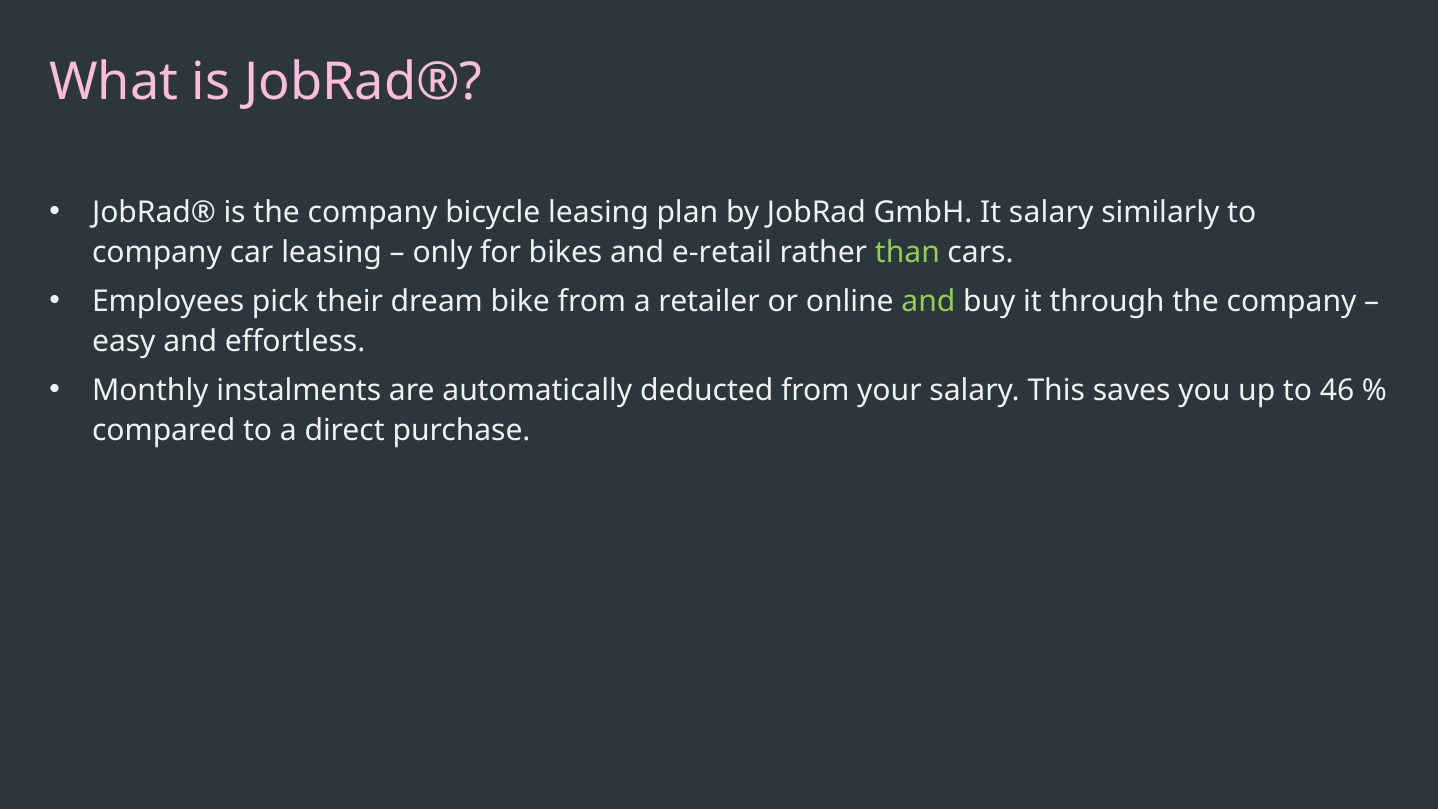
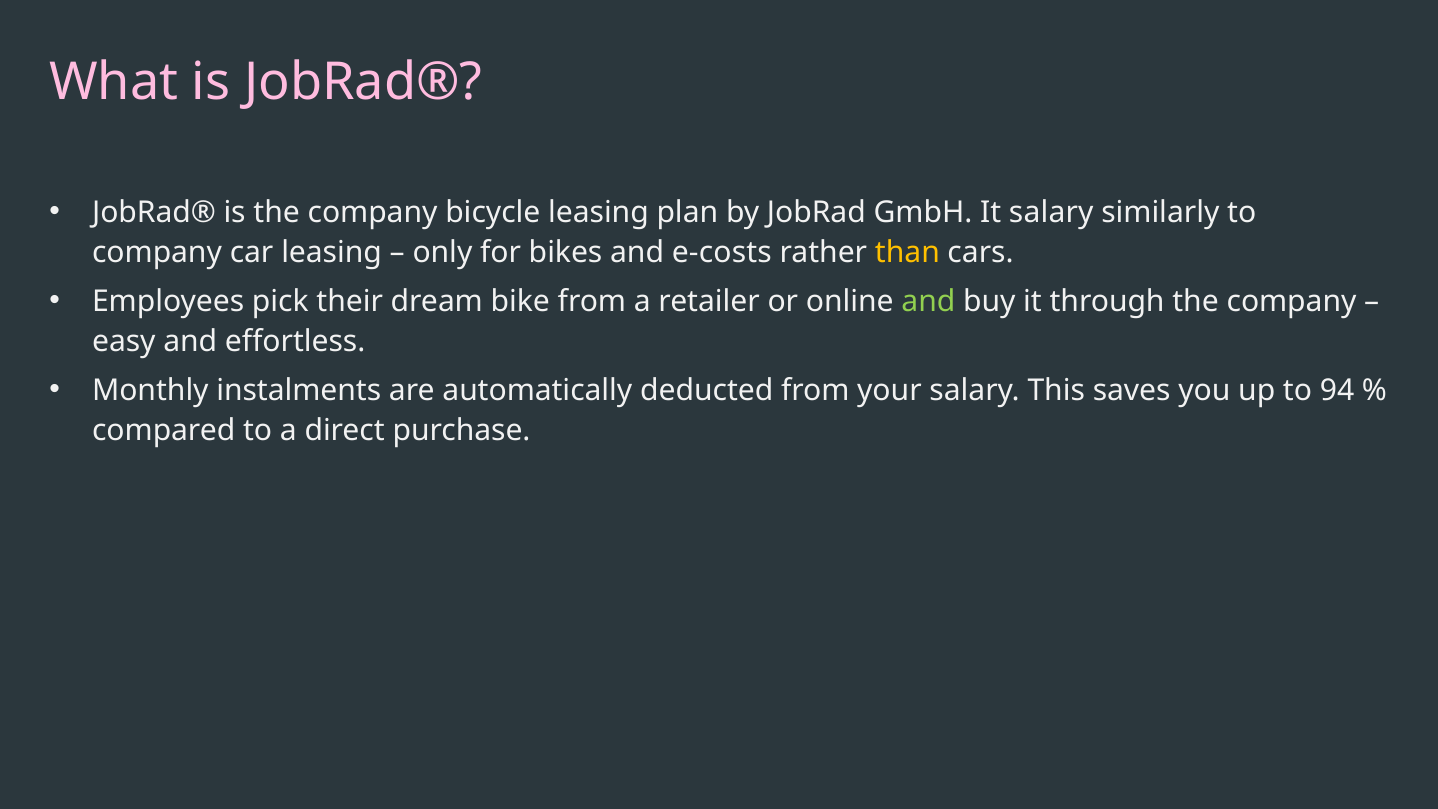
e-retail: e-retail -> e-costs (722, 252)
than colour: light green -> yellow (907, 252)
46: 46 -> 94 (1337, 390)
